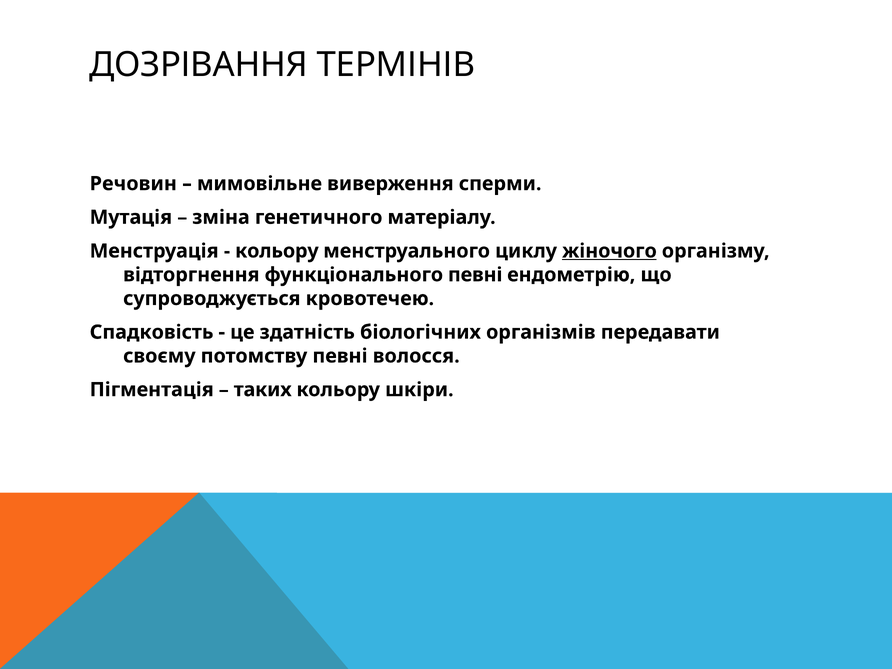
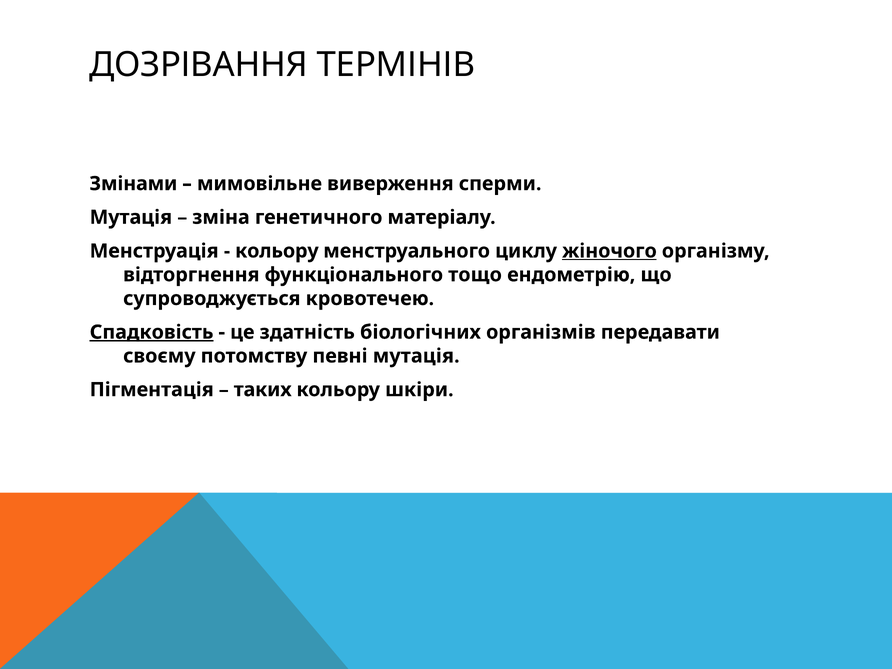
Речовин: Речовин -> Змінами (133, 184)
функціонального певні: певні -> тощо (475, 275)
Спадковість underline: none -> present (152, 332)
певні волосся: волосся -> мутація (416, 356)
